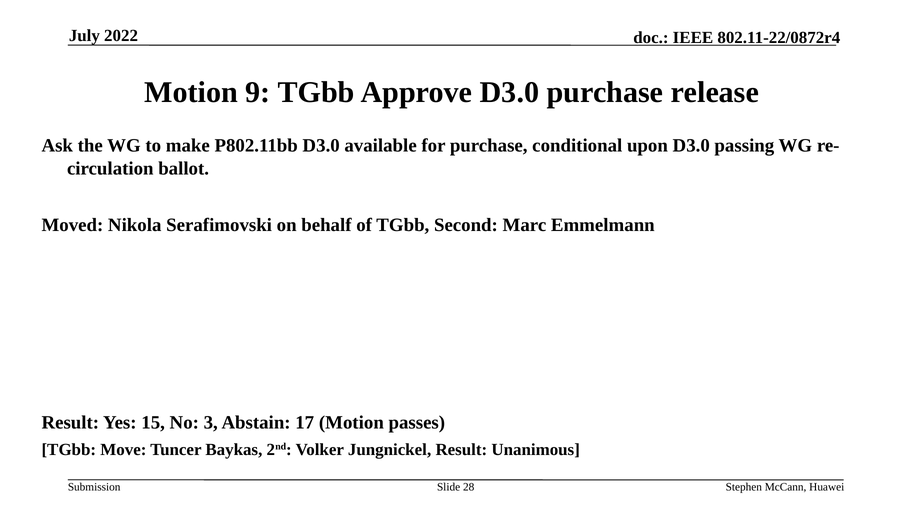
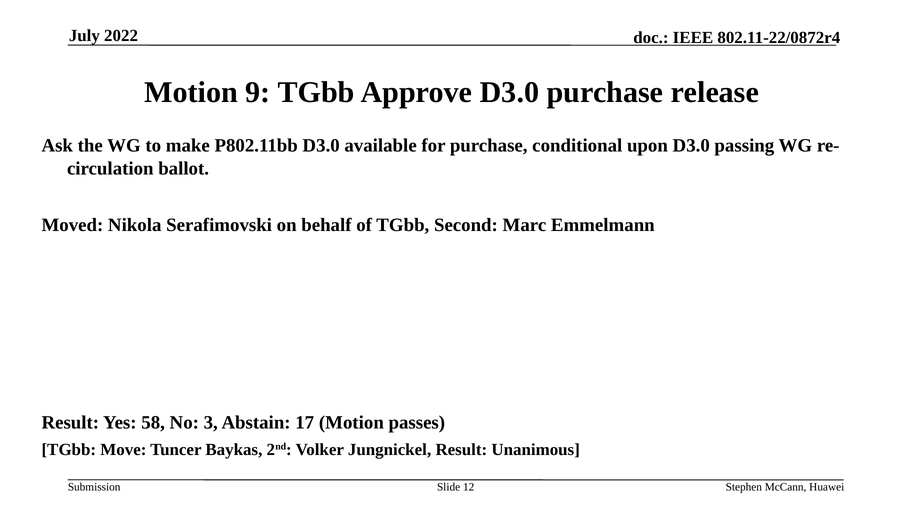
15: 15 -> 58 (153, 423)
28: 28 -> 12 (469, 488)
